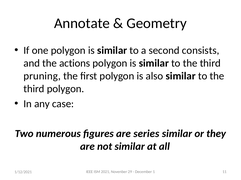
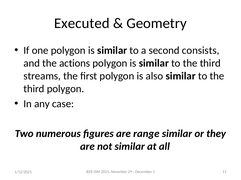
Annotate: Annotate -> Executed (82, 23)
pruning: pruning -> streams (42, 76)
series: series -> range (146, 134)
